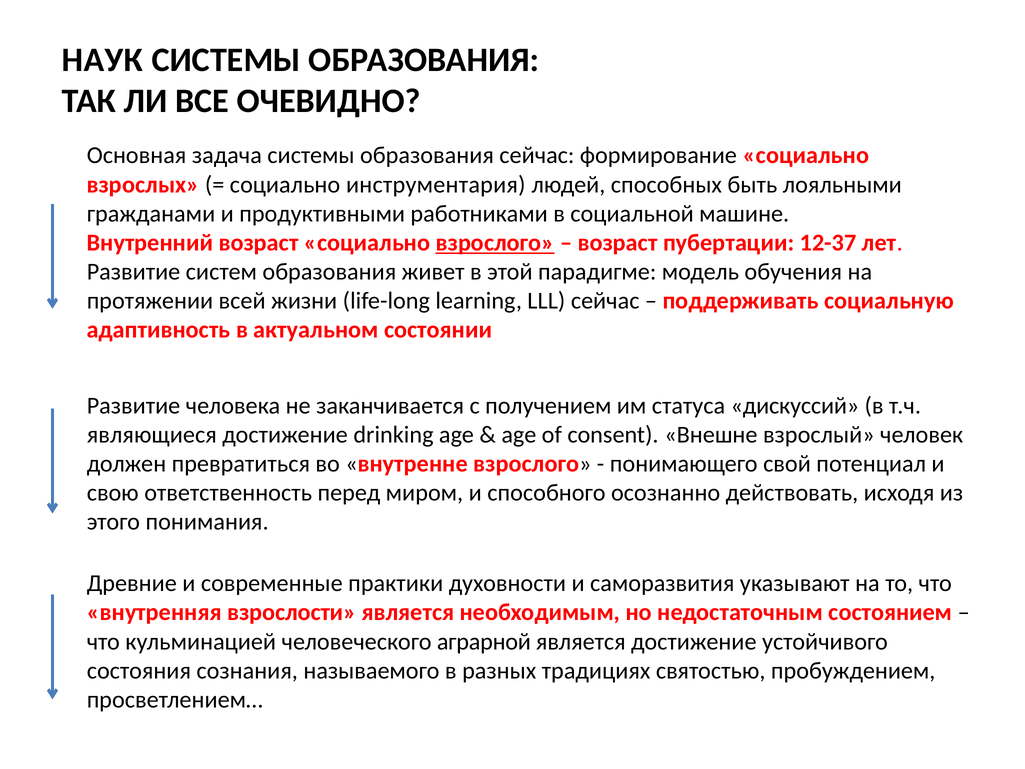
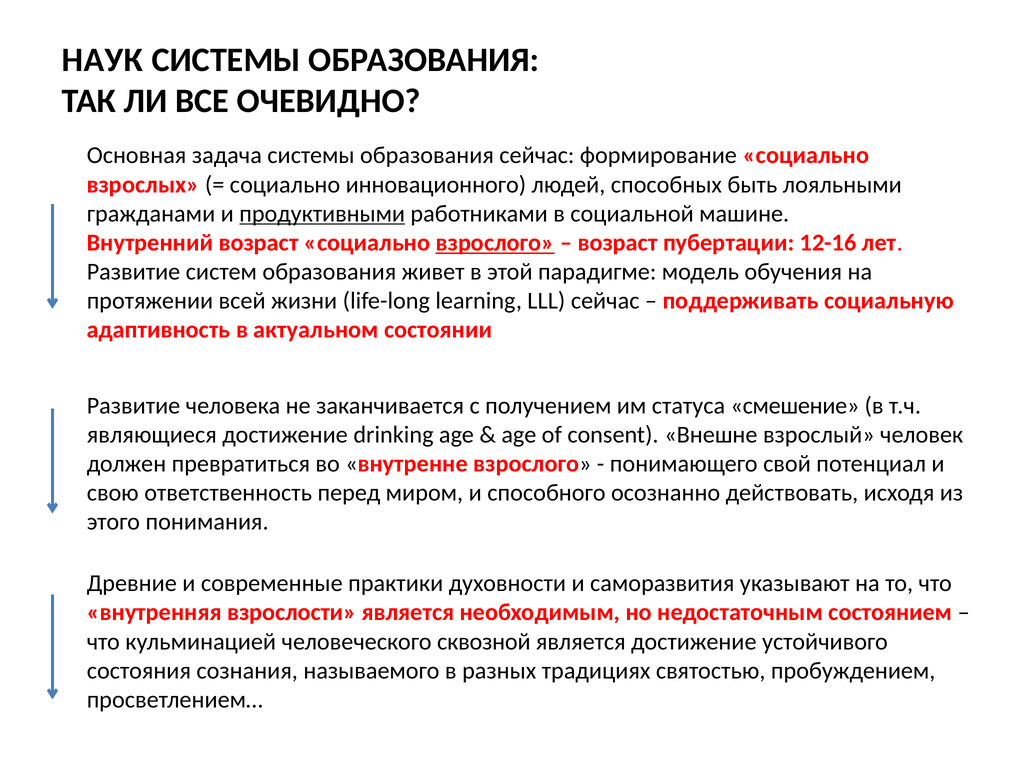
инструментария: инструментария -> инновационного (436, 184)
продуктивными underline: none -> present (322, 214)
12-37: 12-37 -> 12-16 (828, 243)
дискуссий: дискуссий -> смешение (795, 406)
аграрной: аграрной -> сквозной (484, 641)
